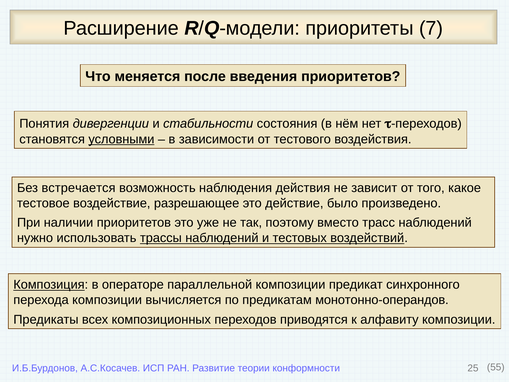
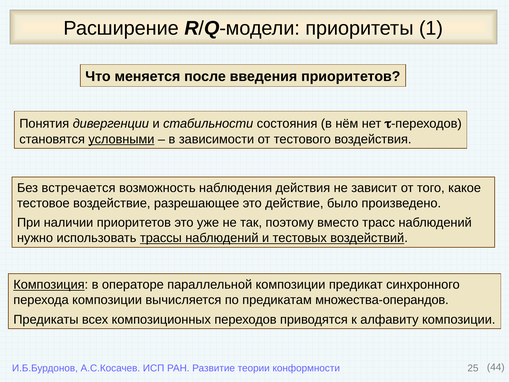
7: 7 -> 1 (431, 28)
монотонно-операндов: монотонно-операндов -> множества-операндов (382, 300)
55: 55 -> 44 (496, 367)
